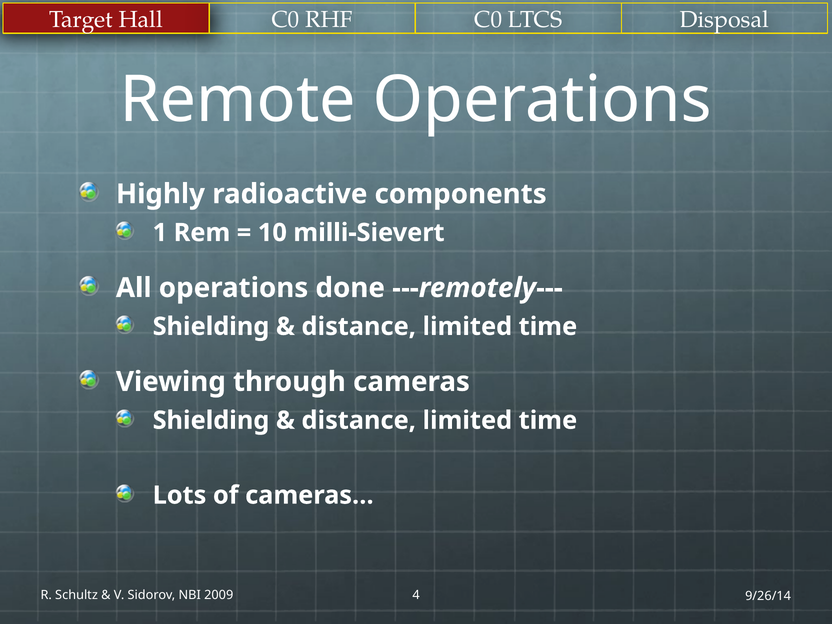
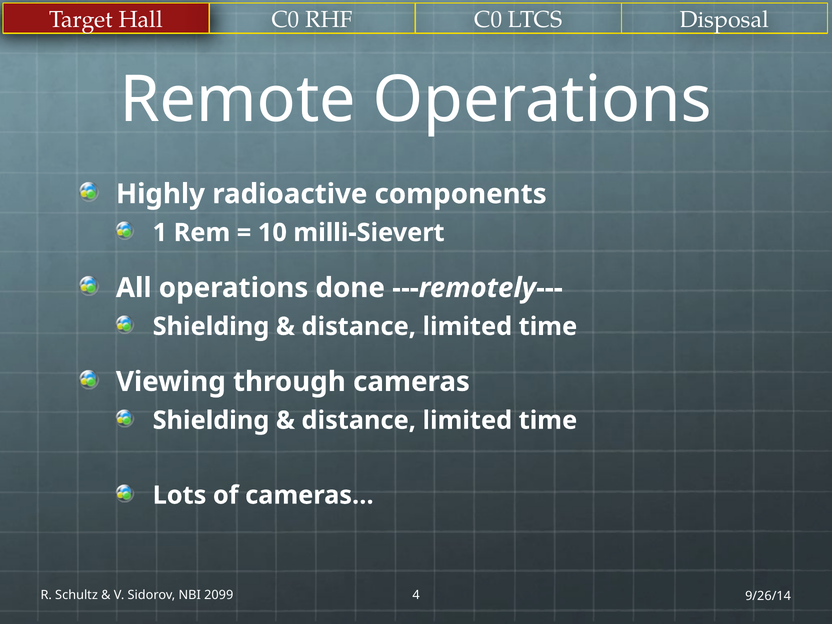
2009: 2009 -> 2099 (219, 595)
